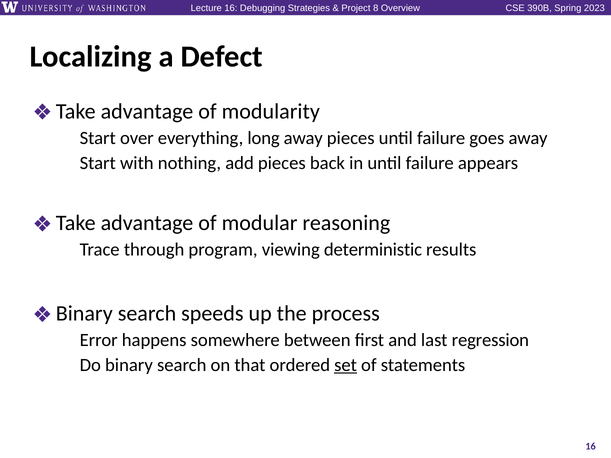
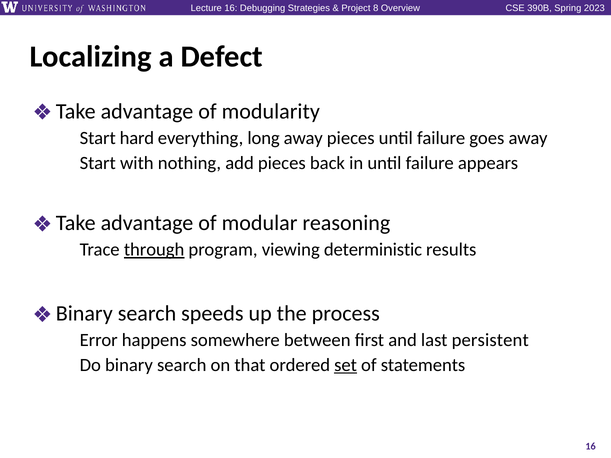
over: over -> hard (137, 138)
through underline: none -> present (154, 250)
regression: regression -> persistent (490, 340)
